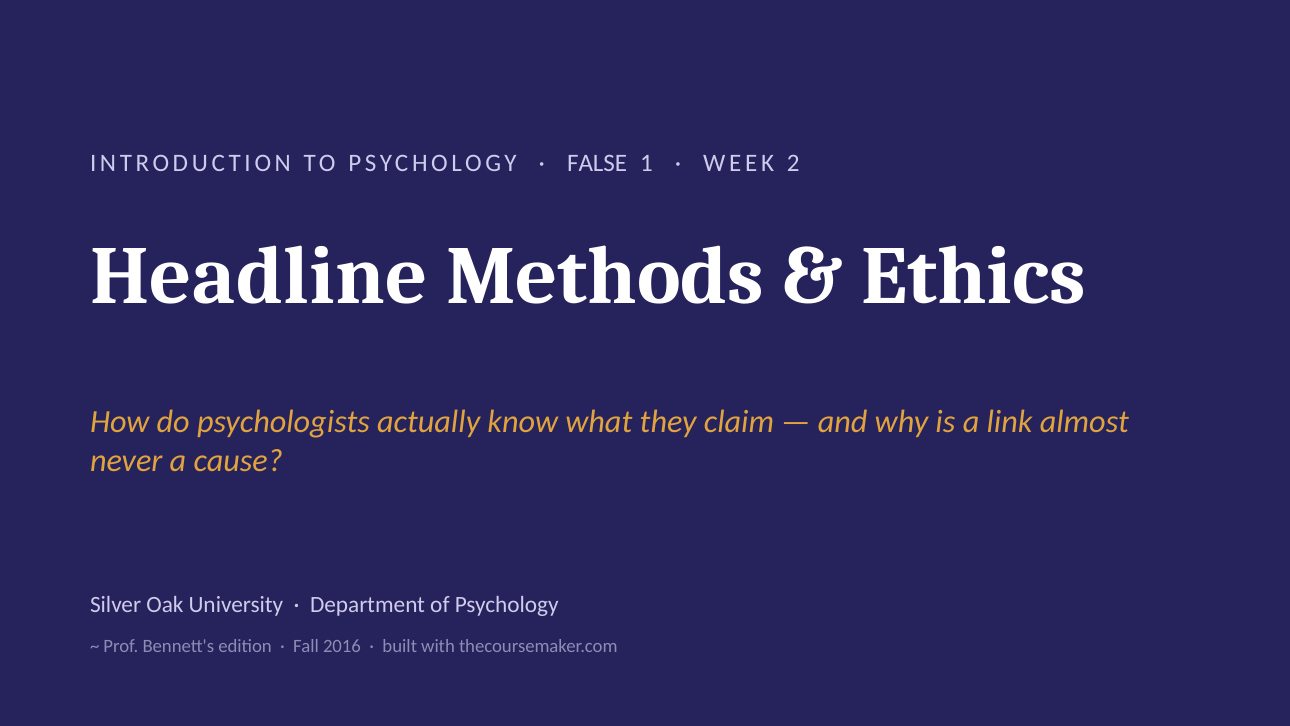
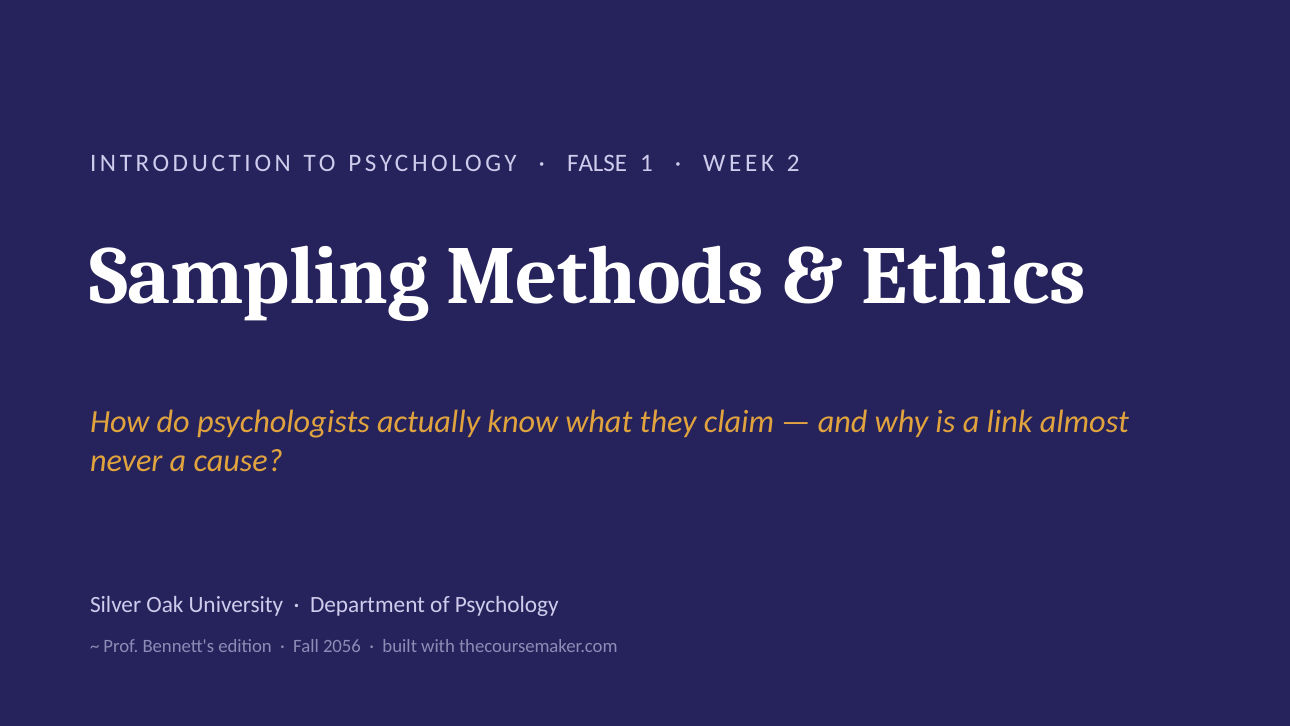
Headline: Headline -> Sampling (259, 277)
2016: 2016 -> 2056 (342, 646)
